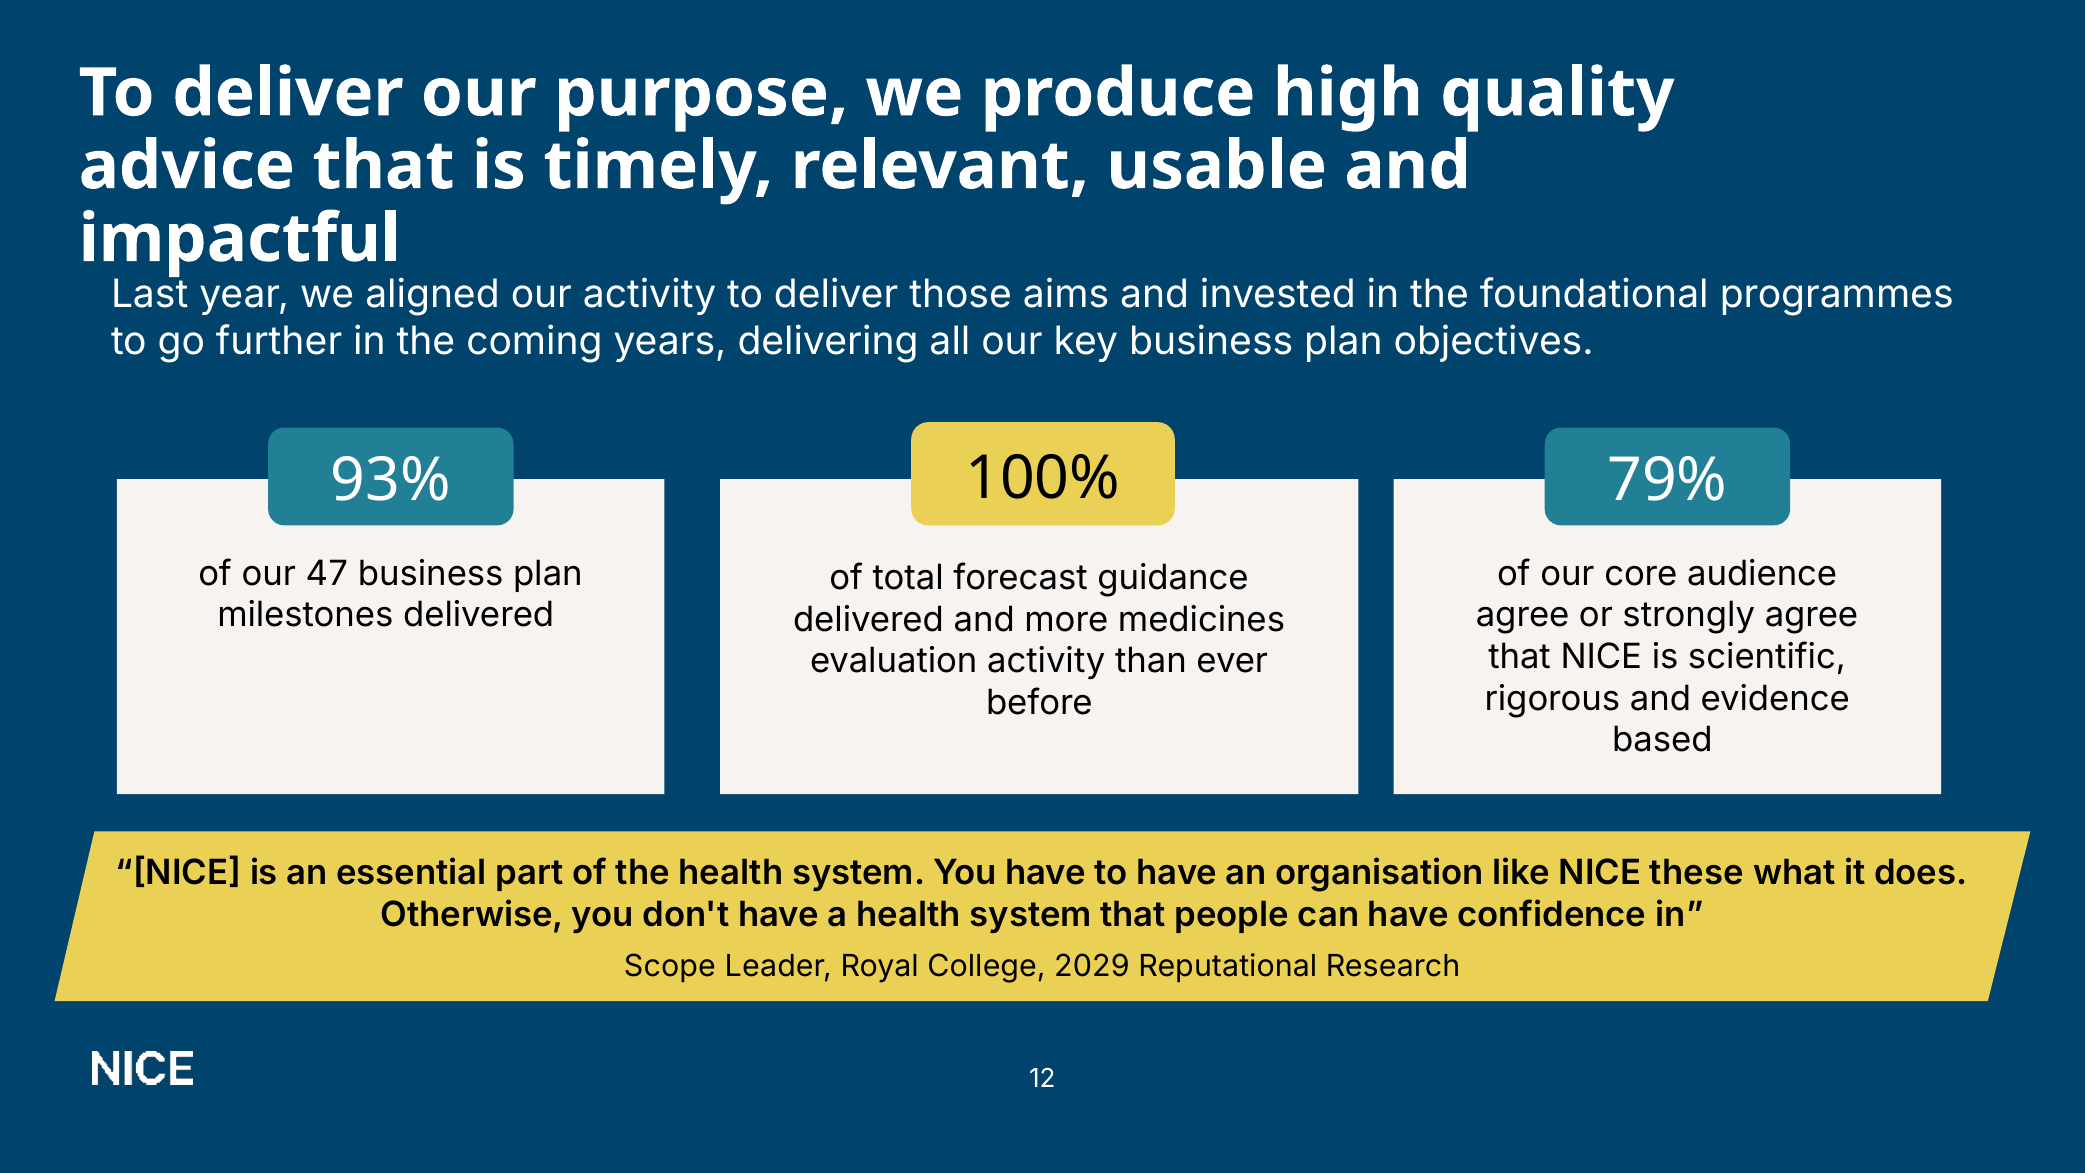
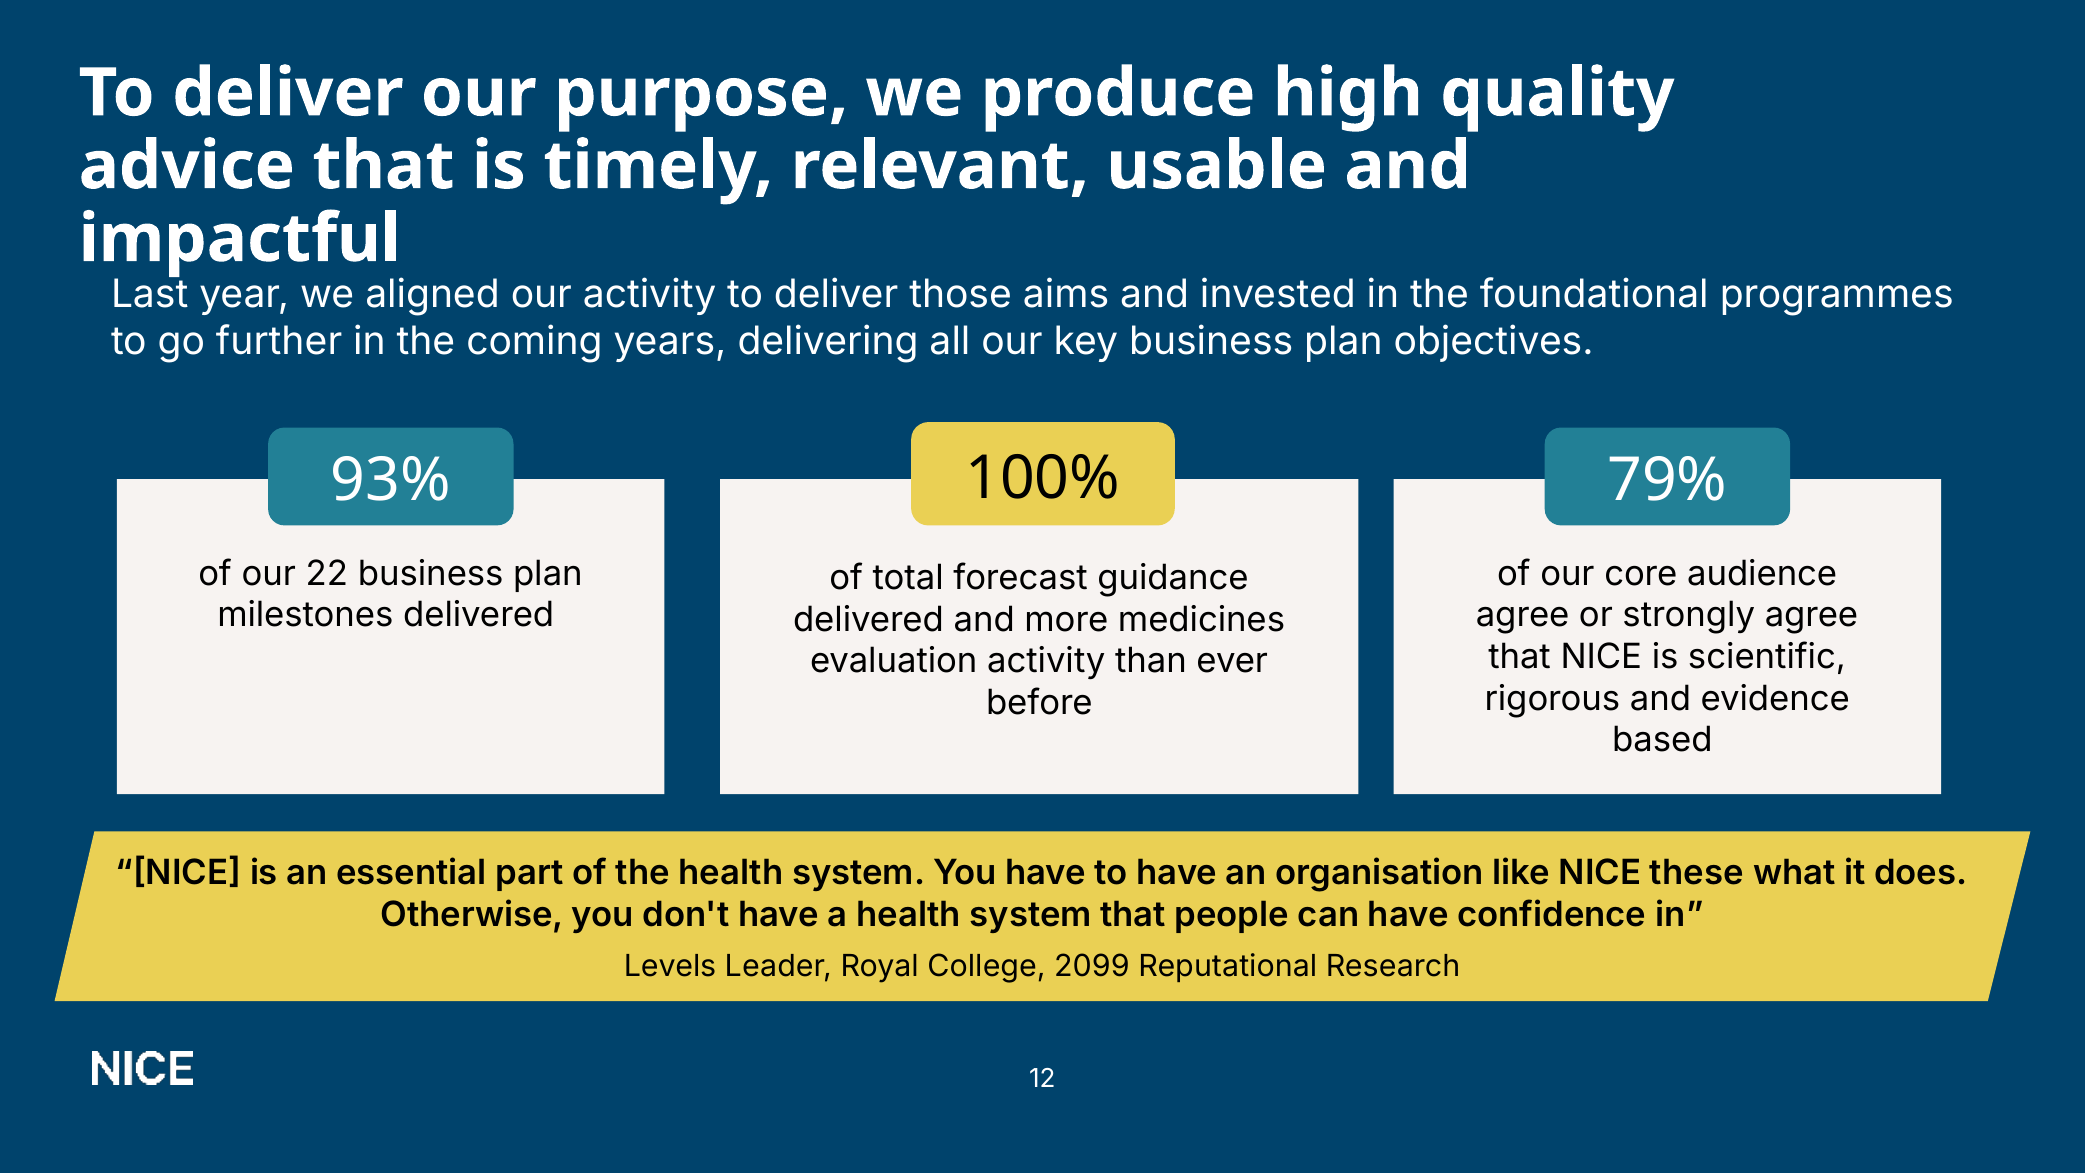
47: 47 -> 22 (327, 574)
Scope: Scope -> Levels (670, 966)
2029: 2029 -> 2099 (1092, 966)
